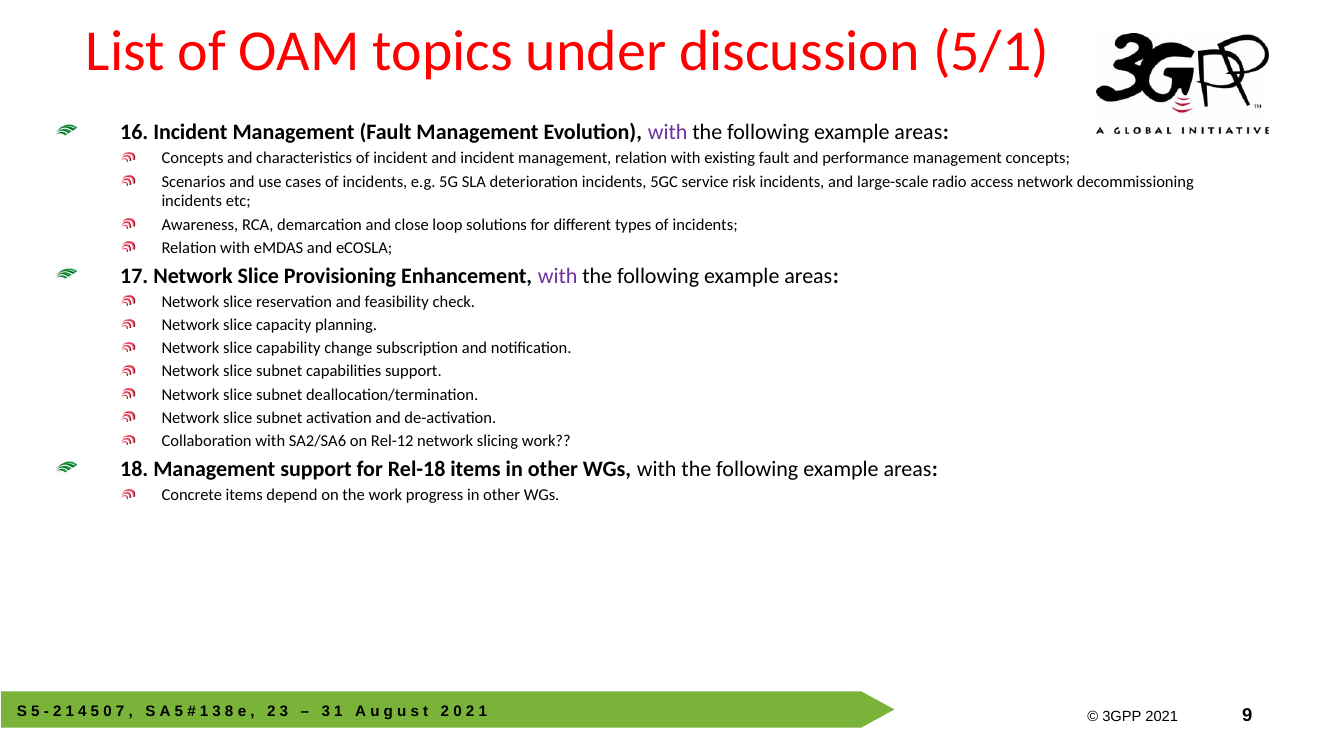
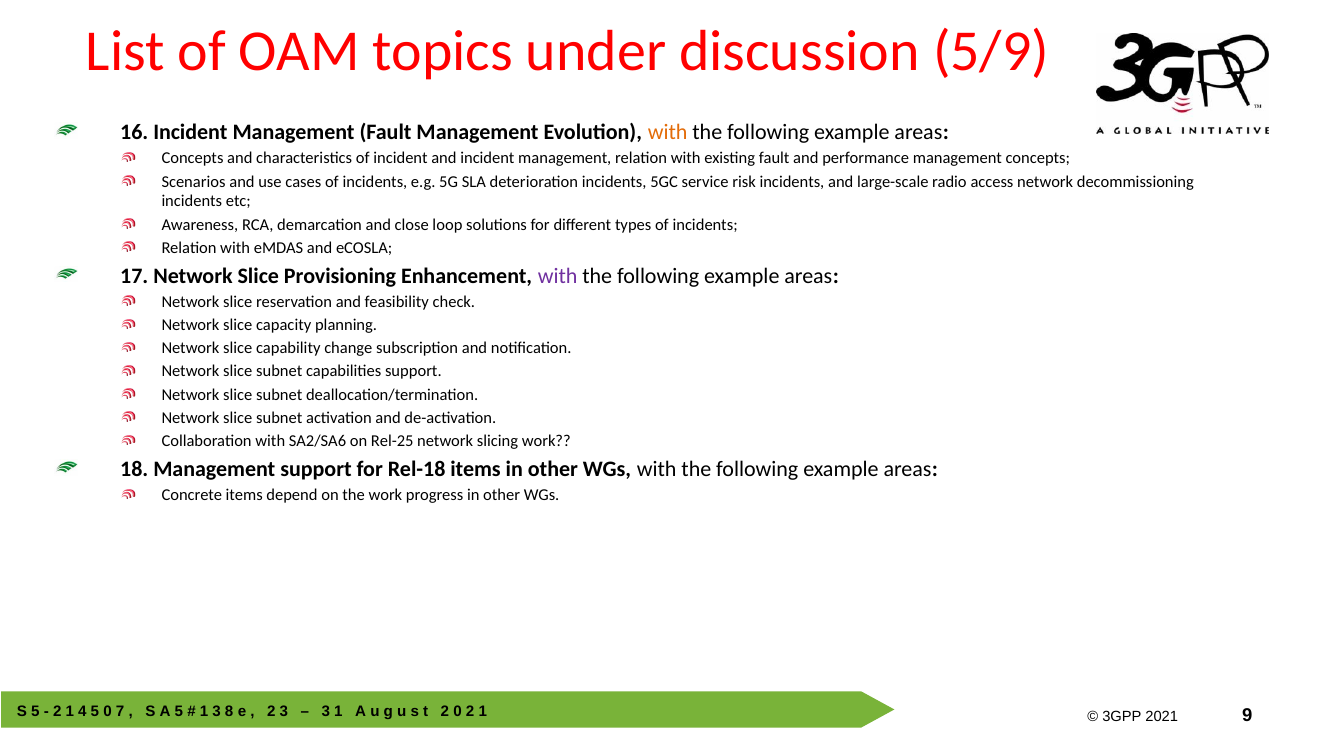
5/1: 5/1 -> 5/9 (991, 52)
with colour: purple -> orange (668, 132)
Rel-12: Rel-12 -> Rel-25 (392, 441)
